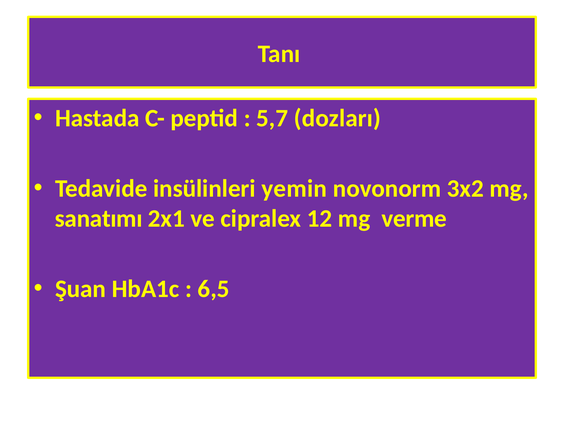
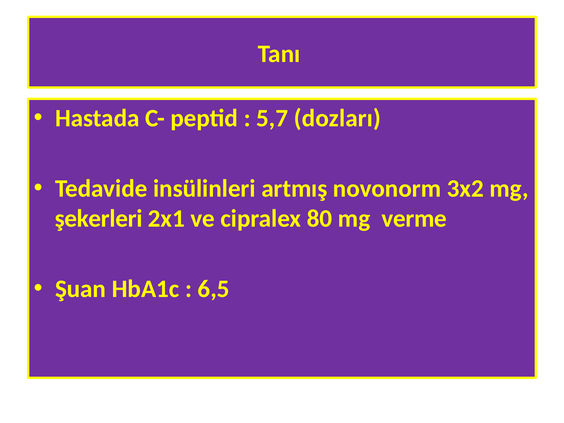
yemin: yemin -> artmış (294, 189)
sanatımı: sanatımı -> şekerleri (99, 219)
12: 12 -> 80 (320, 219)
